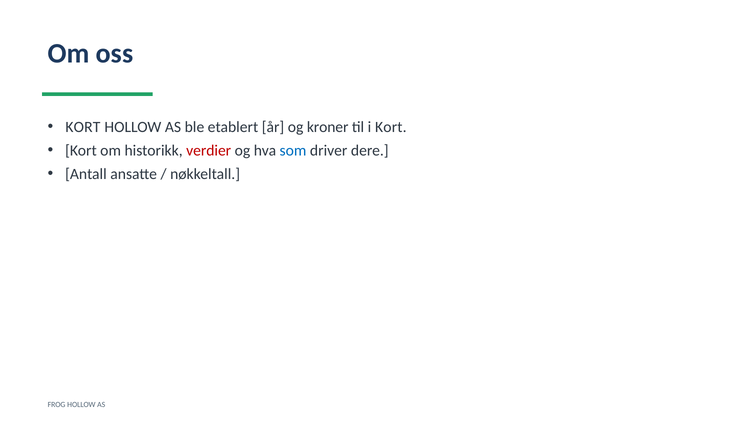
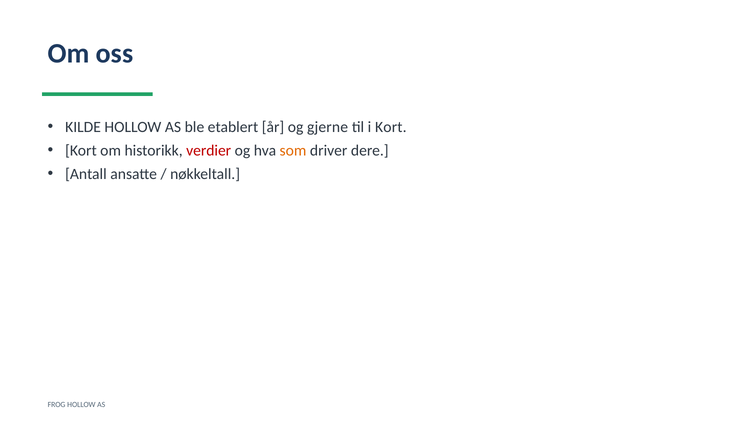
KORT: KORT -> KILDE (83, 127)
kroner: kroner -> gjerne (328, 127)
som colour: blue -> orange (293, 150)
